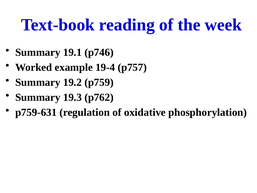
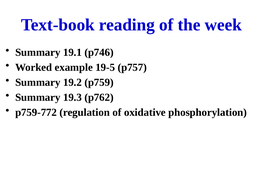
19-4: 19-4 -> 19-5 (105, 67)
p759-631: p759-631 -> p759-772 (36, 112)
